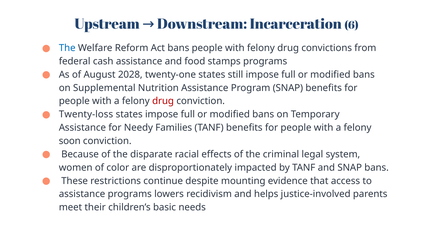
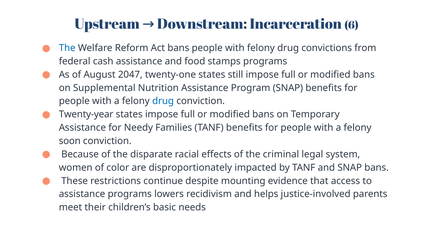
2028: 2028 -> 2047 (130, 74)
drug colour: red -> blue (163, 101)
Twenty-loss: Twenty-loss -> Twenty-year (86, 114)
